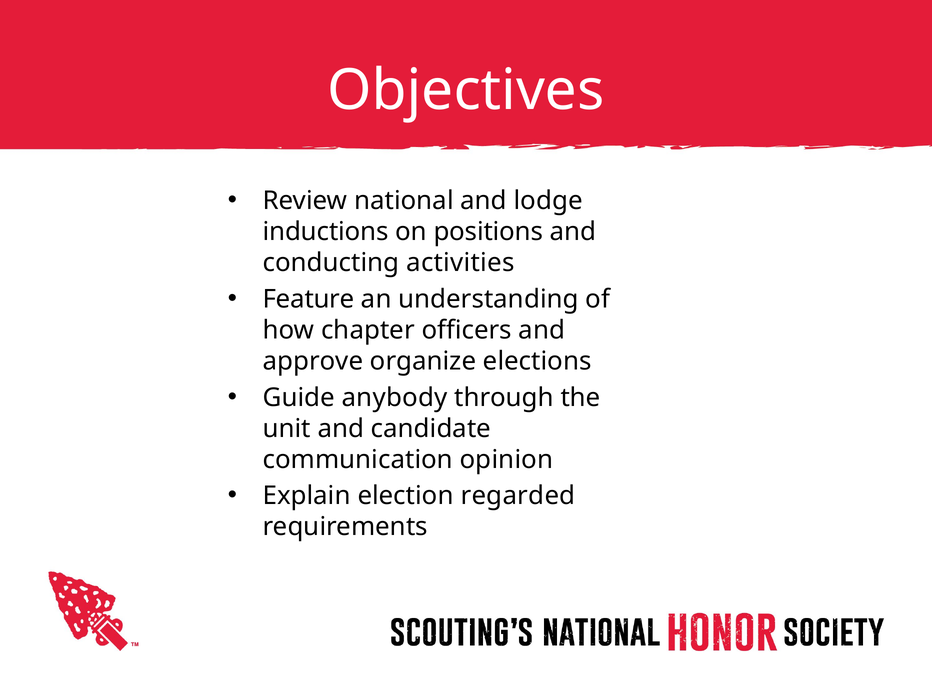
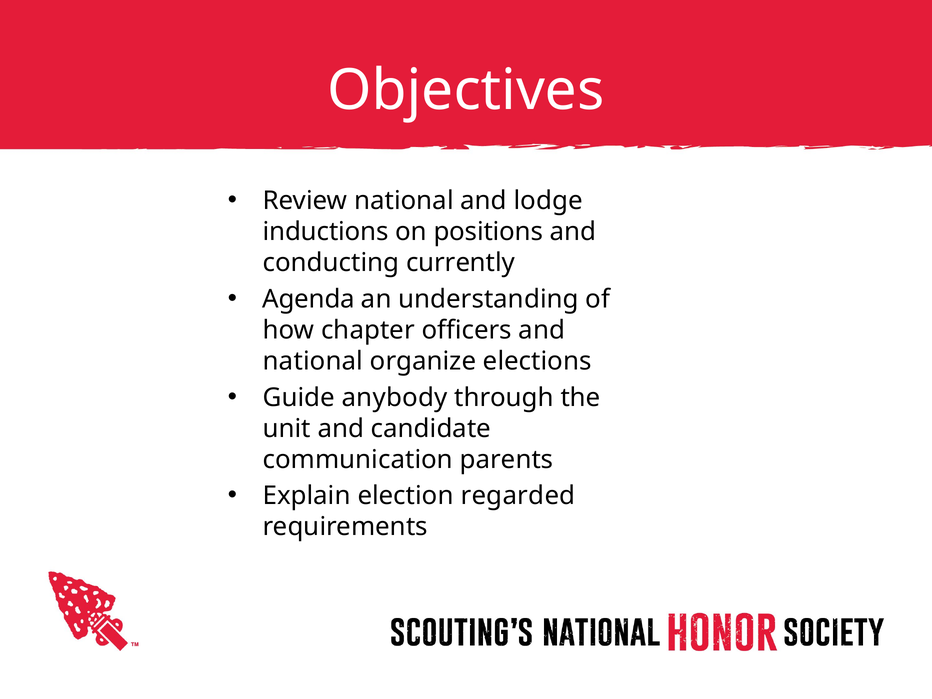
activities: activities -> currently (461, 263)
Feature: Feature -> Agenda (309, 299)
approve: approve -> national (313, 361)
opinion: opinion -> parents (506, 460)
